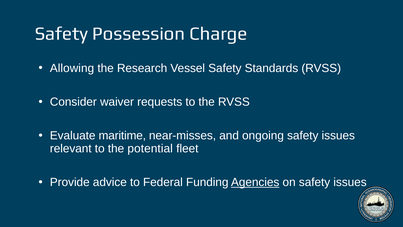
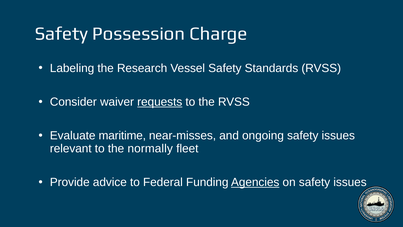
Allowing: Allowing -> Labeling (72, 68)
requests underline: none -> present (160, 102)
potential: potential -> normally (150, 148)
